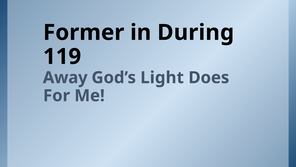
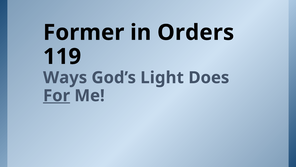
During: During -> Orders (196, 32)
Away: Away -> Ways (65, 77)
For underline: none -> present (57, 95)
